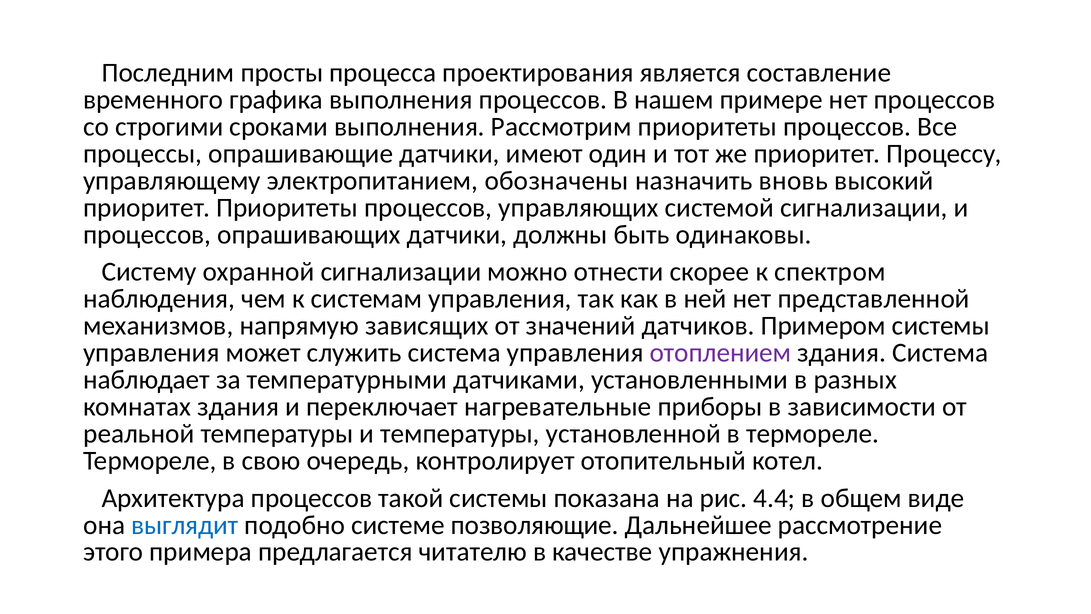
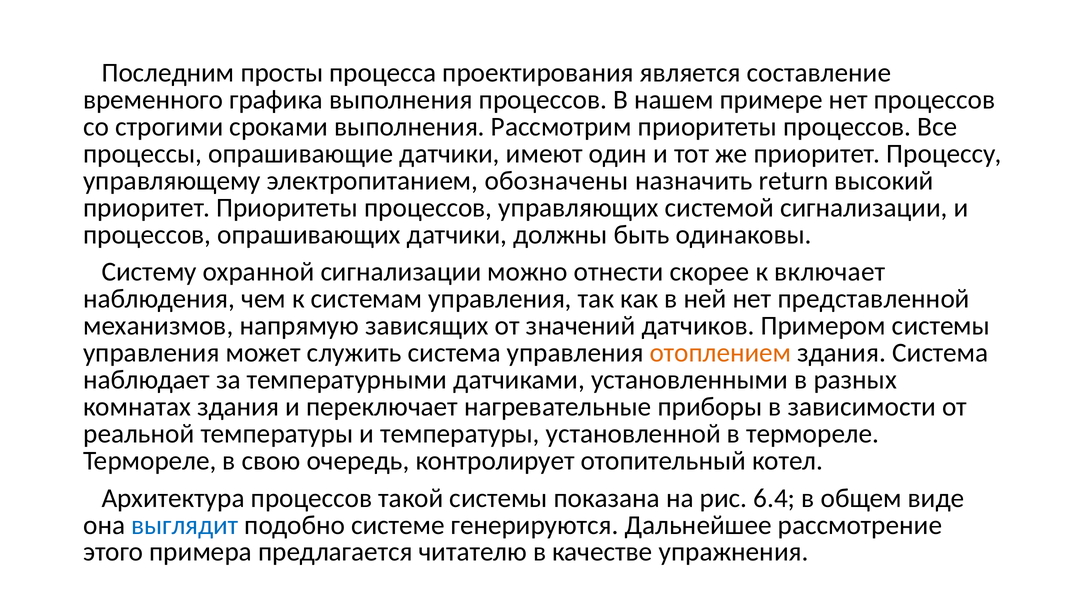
вновь: вновь -> return (794, 181)
спектром: спектром -> включает (830, 272)
отоплением colour: purple -> orange (720, 353)
4.4: 4.4 -> 6.4 (774, 498)
позволяющие: позволяющие -> генерируются (535, 525)
